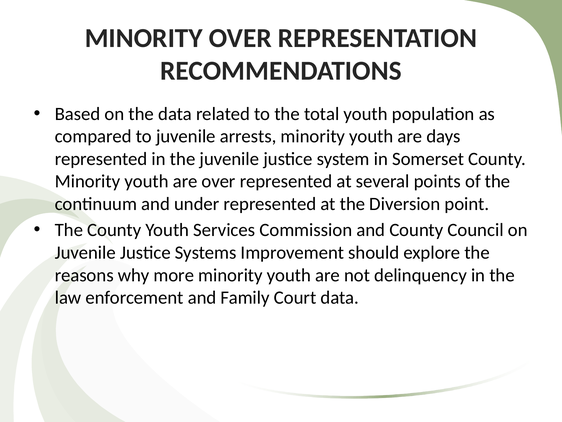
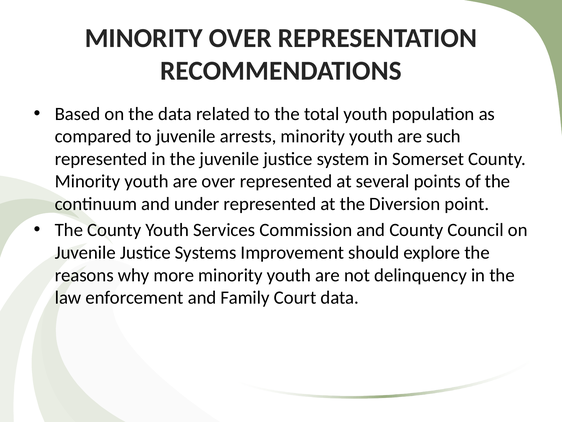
days: days -> such (443, 136)
